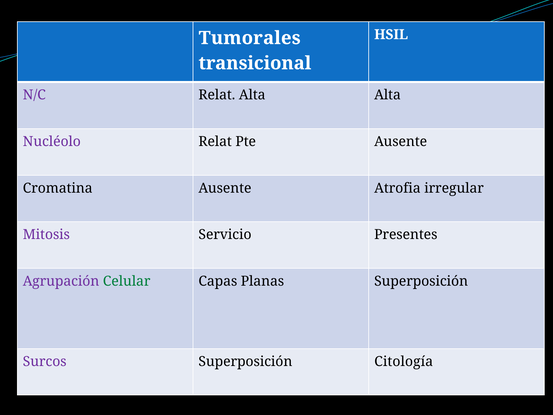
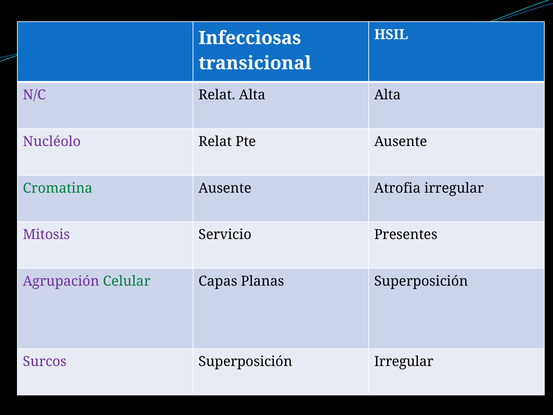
Tumorales: Tumorales -> Infecciosas (250, 38)
Cromatina colour: black -> green (58, 188)
Superposición Citología: Citología -> Irregular (404, 361)
